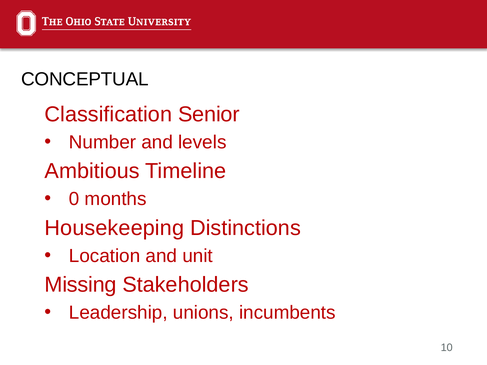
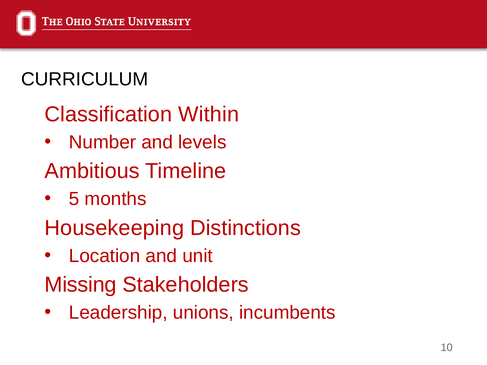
CONCEPTUAL: CONCEPTUAL -> CURRICULUM (85, 79)
Senior: Senior -> Within (209, 114)
0: 0 -> 5 (74, 199)
